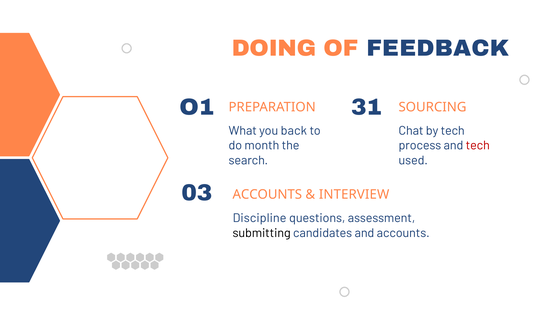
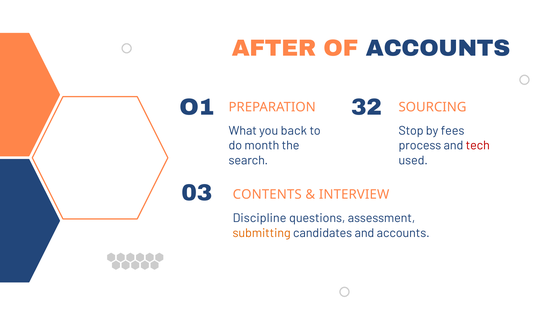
DOING: DOING -> AFTER (274, 48)
OF FEEDBACK: FEEDBACK -> ACCOUNTS (438, 48)
31: 31 -> 32 (367, 107)
Chat: Chat -> Stop (411, 131)
by tech: tech -> fees (453, 131)
ACCOUNTS: ACCOUNTS -> CONTENTS (267, 195)
submitting colour: black -> orange (262, 233)
